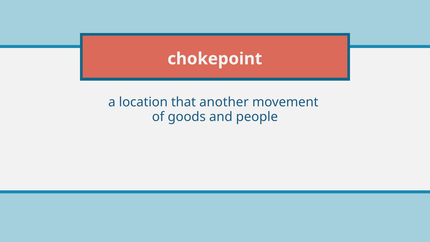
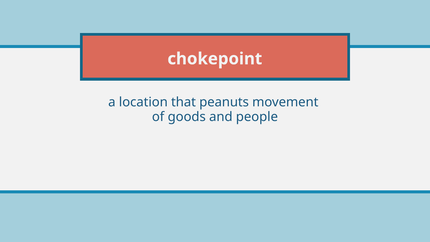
another: another -> peanuts (224, 102)
